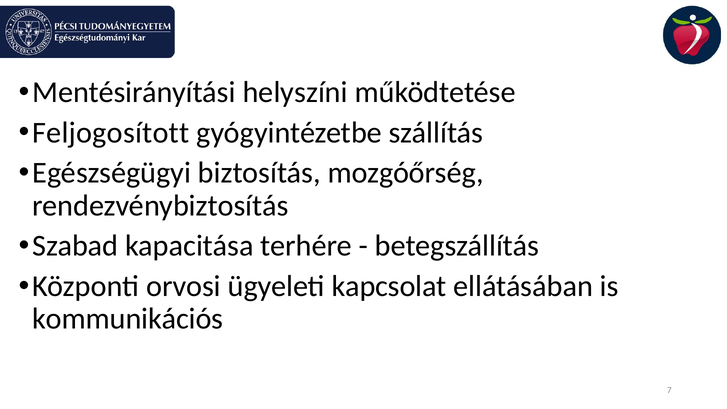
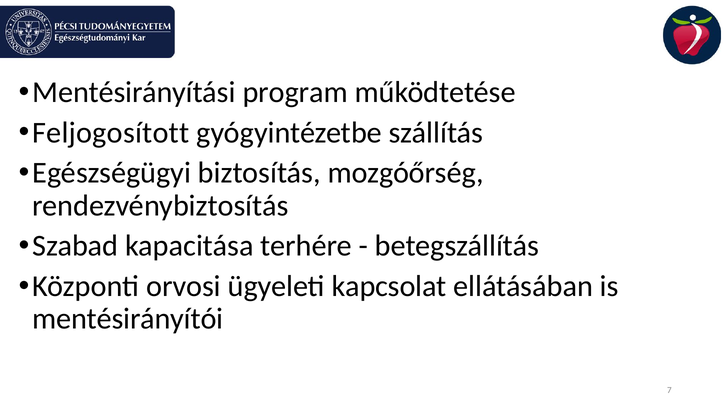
helyszíni: helyszíni -> program (295, 92)
kommunikációs: kommunikációs -> mentésirányítói (128, 319)
